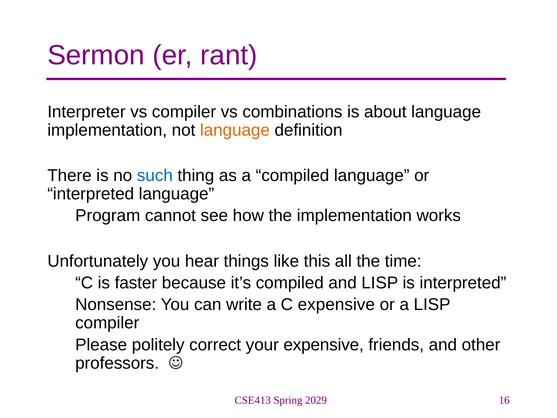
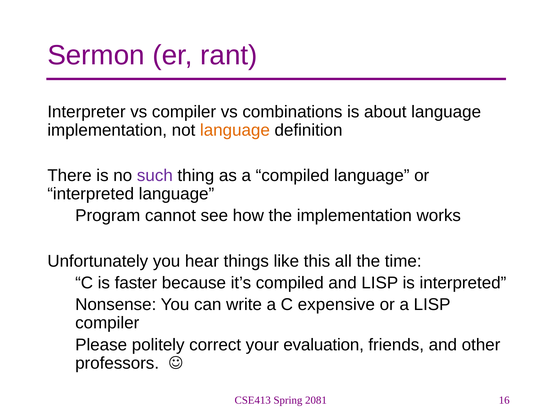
such colour: blue -> purple (155, 175)
your expensive: expensive -> evaluation (324, 345)
2029: 2029 -> 2081 (316, 400)
